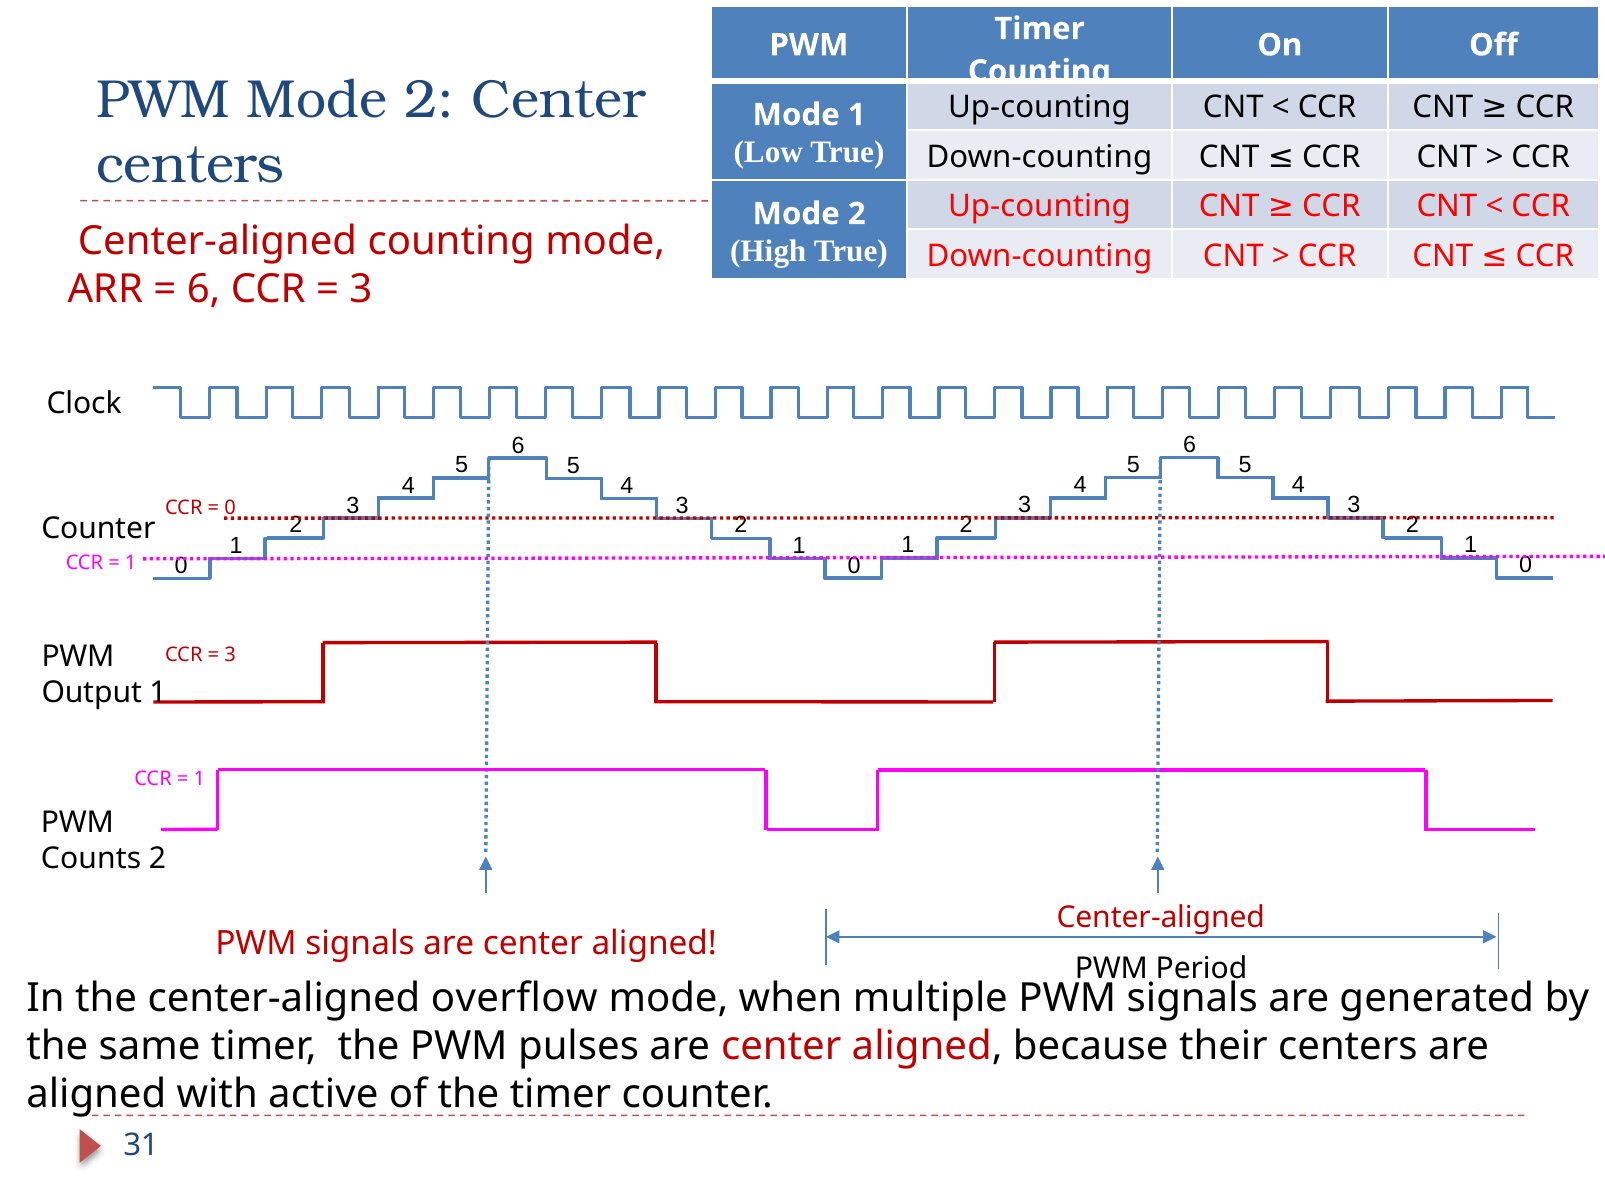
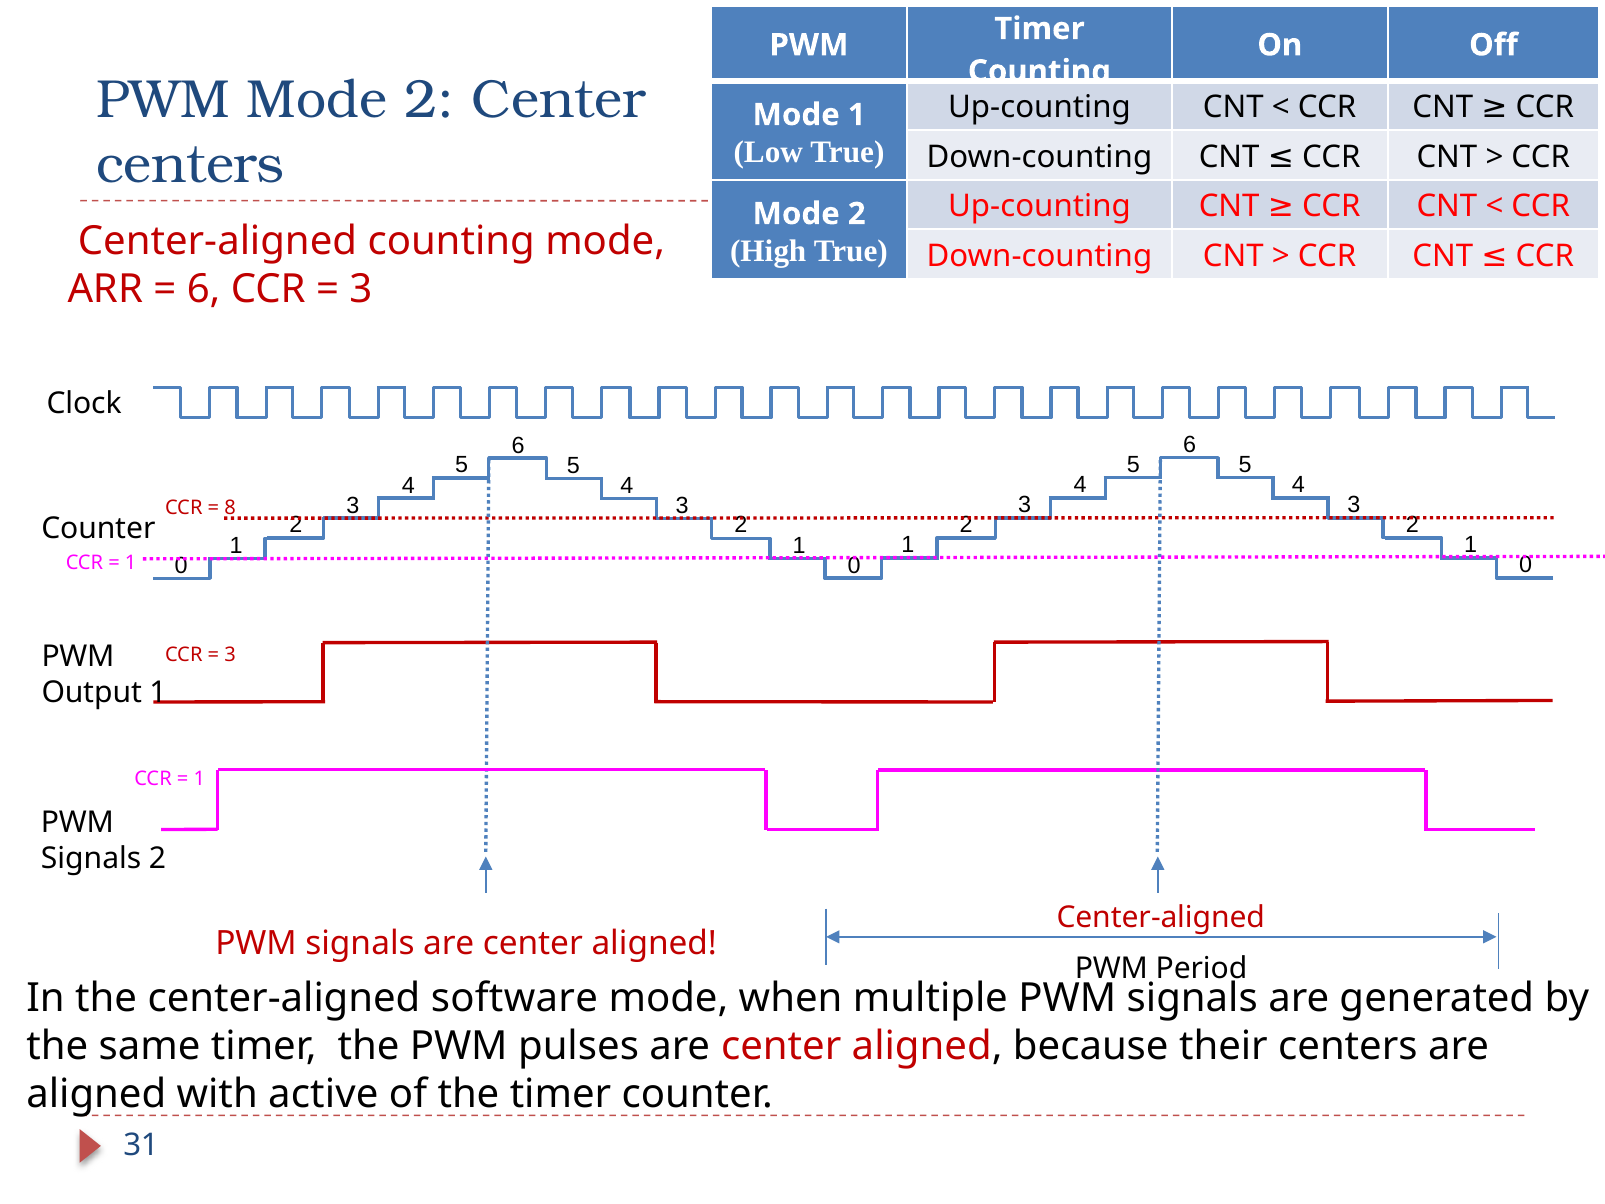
0: 0 -> 8 (230, 508)
Counts: Counts -> Signals (91, 858)
overflow: overflow -> software (514, 998)
